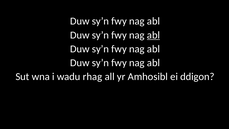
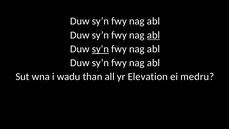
sy’n underline: none -> present (100, 49)
rhag: rhag -> than (93, 77)
Amhosibl: Amhosibl -> Elevation (148, 77)
ddigon: ddigon -> medru (197, 77)
